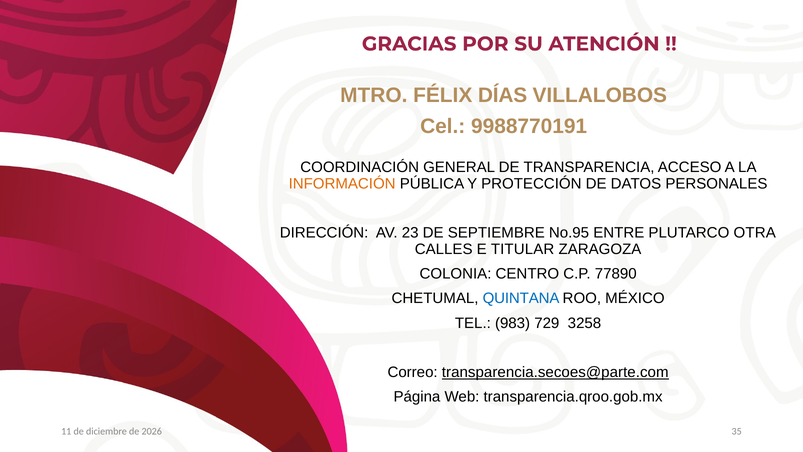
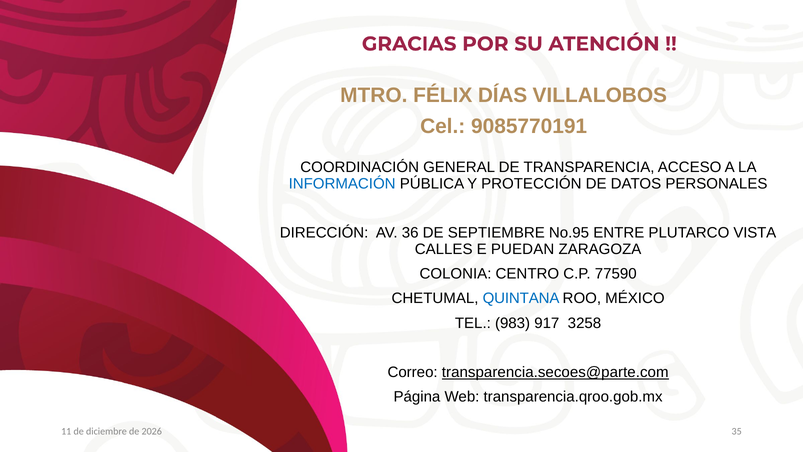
9988770191: 9988770191 -> 9085770191 (529, 126)
INFORMACIÓN colour: orange -> blue (342, 183)
23: 23 -> 36 (410, 233)
OTRA: OTRA -> VISTA (755, 233)
TITULAR: TITULAR -> PUEDAN (523, 249)
77890: 77890 -> 77590 (616, 274)
729: 729 -> 917 (547, 323)
